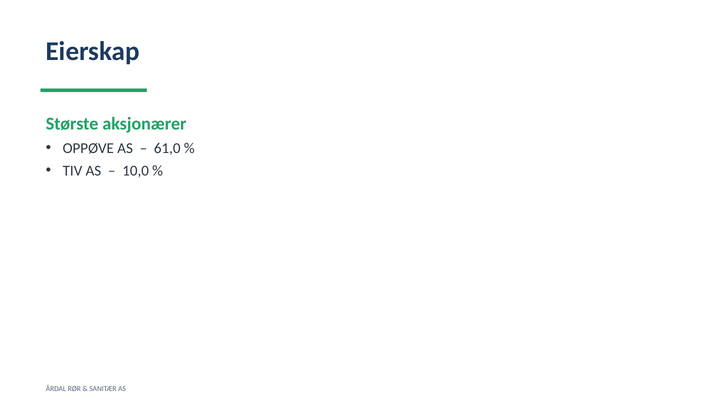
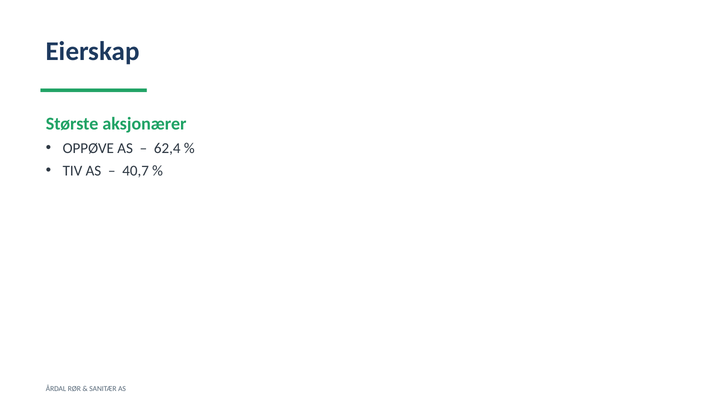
61,0: 61,0 -> 62,4 (167, 148)
10,0: 10,0 -> 40,7 (136, 171)
